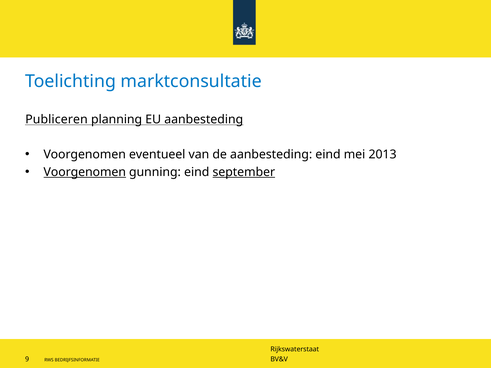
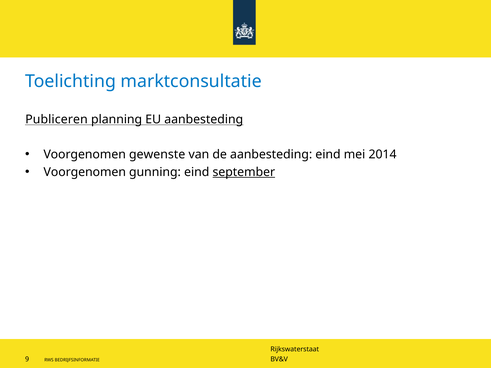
eventueel: eventueel -> gewenste (157, 155)
2013: 2013 -> 2014 (383, 155)
Voorgenomen underline: present -> none (85, 172)
